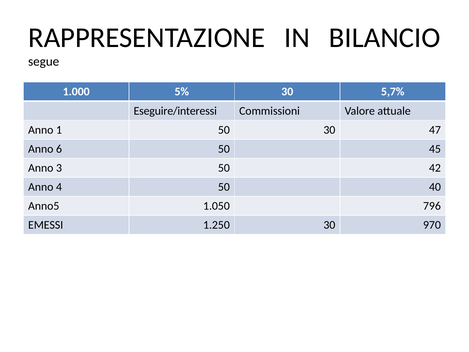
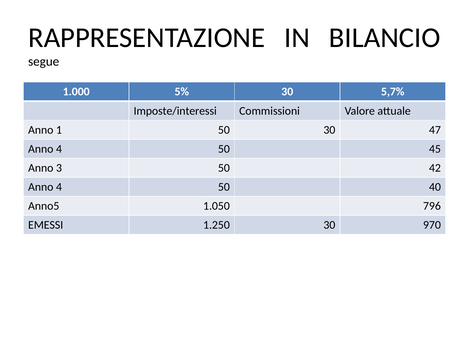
Eseguire/interessi: Eseguire/interessi -> Imposte/interessi (175, 111)
6: 6 -> 4 (59, 149)
